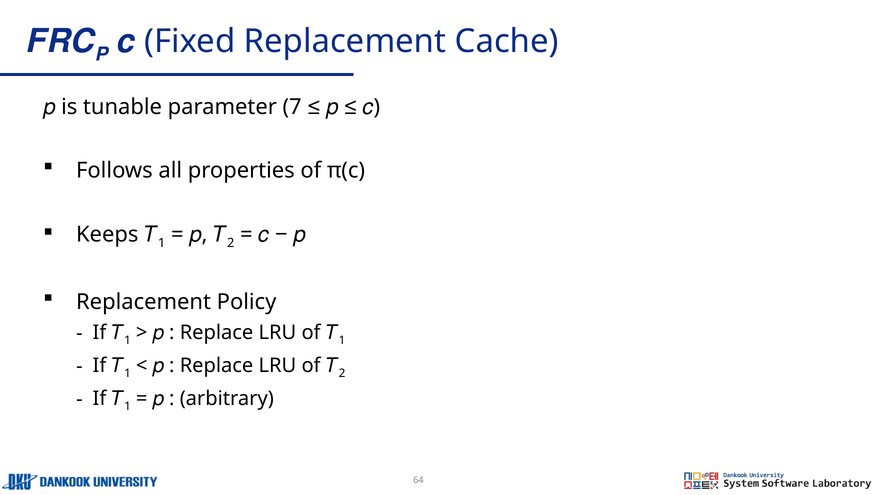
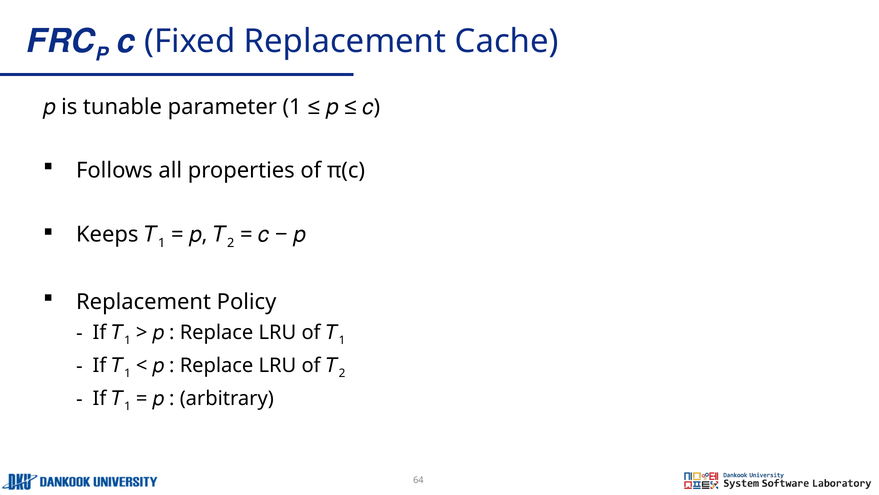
parameter 7: 7 -> 1 (292, 107)
